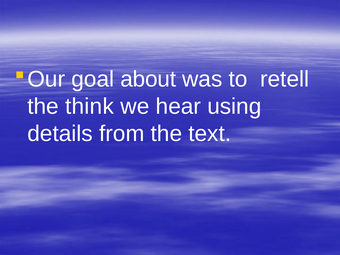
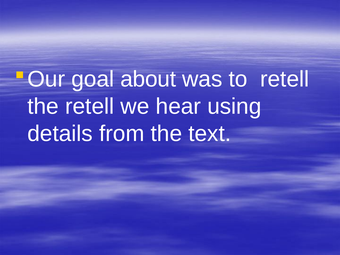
the think: think -> retell (90, 106)
